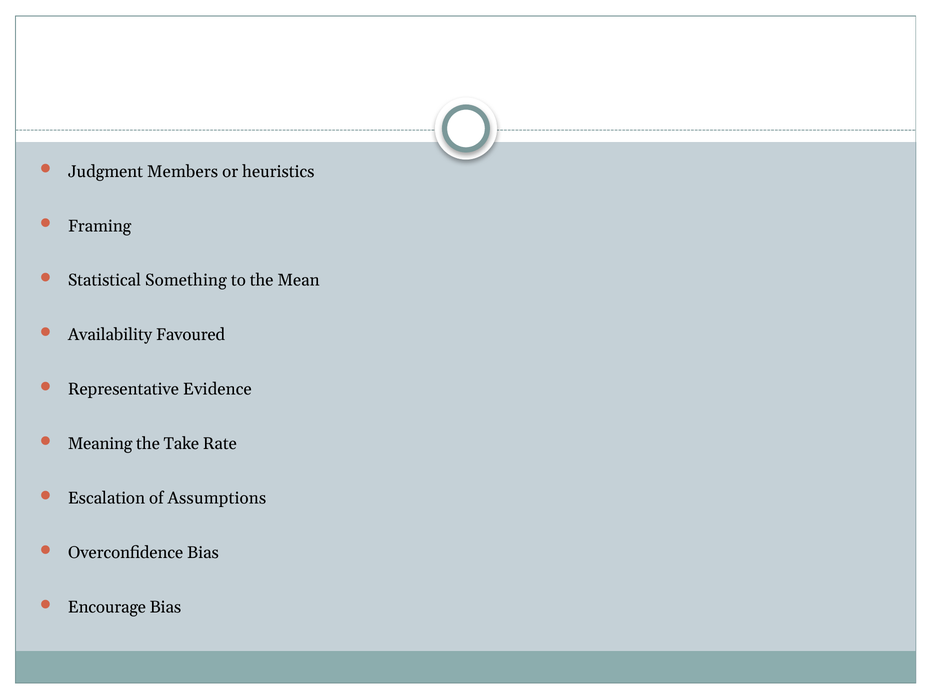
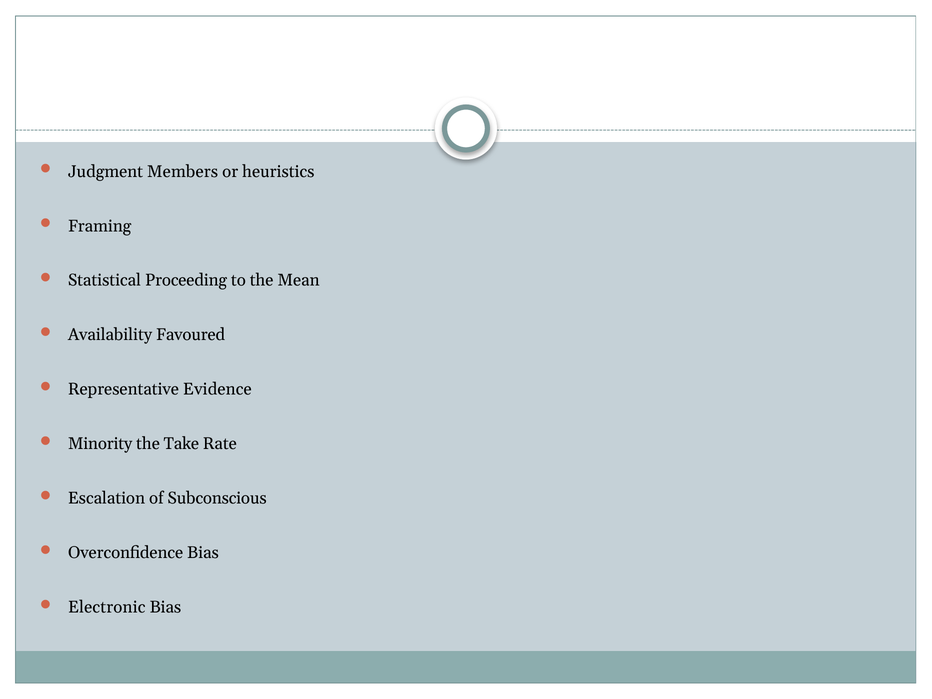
Something: Something -> Proceeding (186, 280)
Meaning: Meaning -> Minority (100, 444)
Assumptions: Assumptions -> Subconscious (217, 498)
Encourage: Encourage -> Electronic (107, 607)
